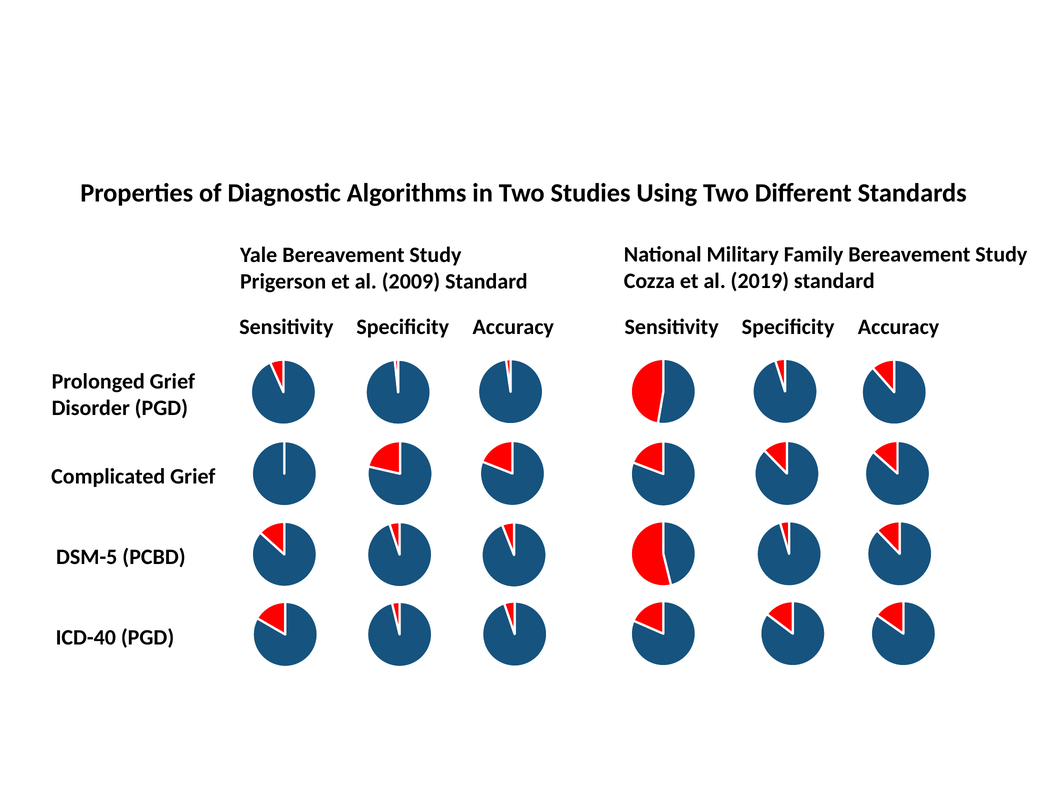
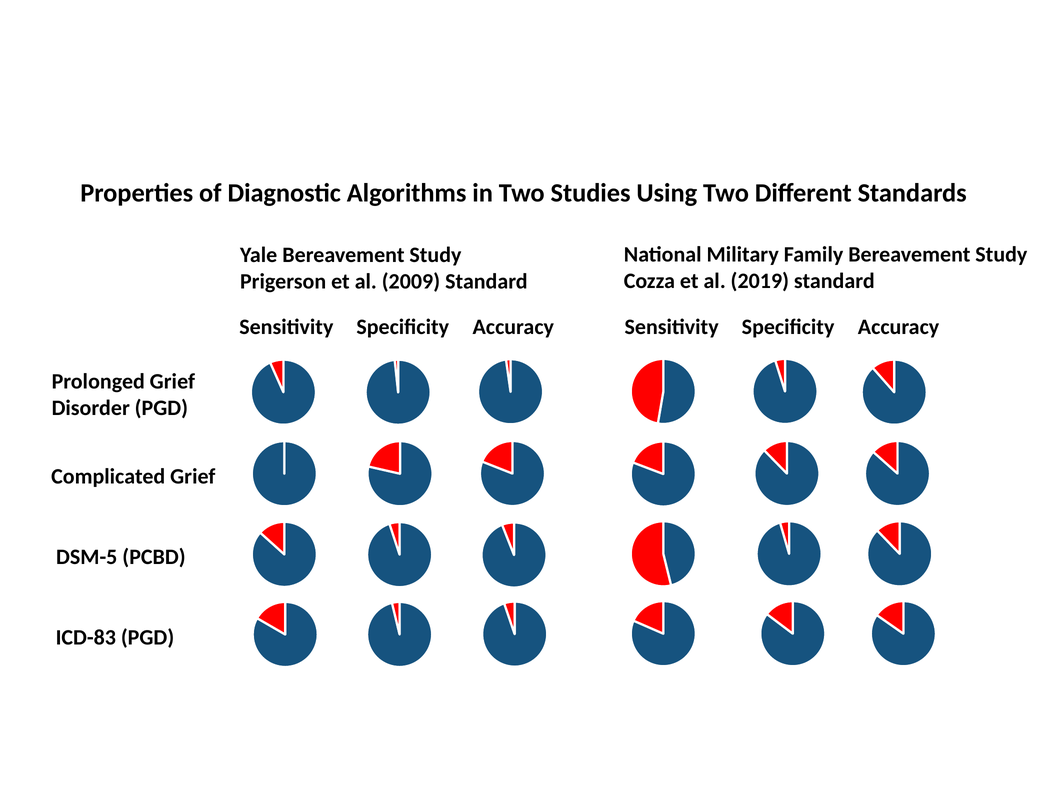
ICD-40: ICD-40 -> ICD-83 (86, 637)
